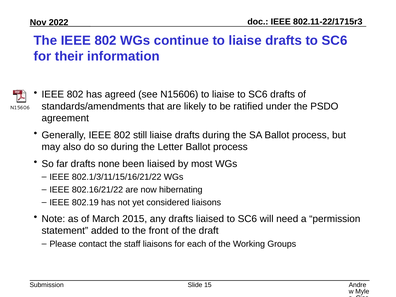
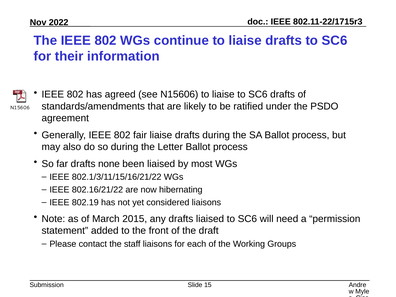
still: still -> fair (140, 135)
